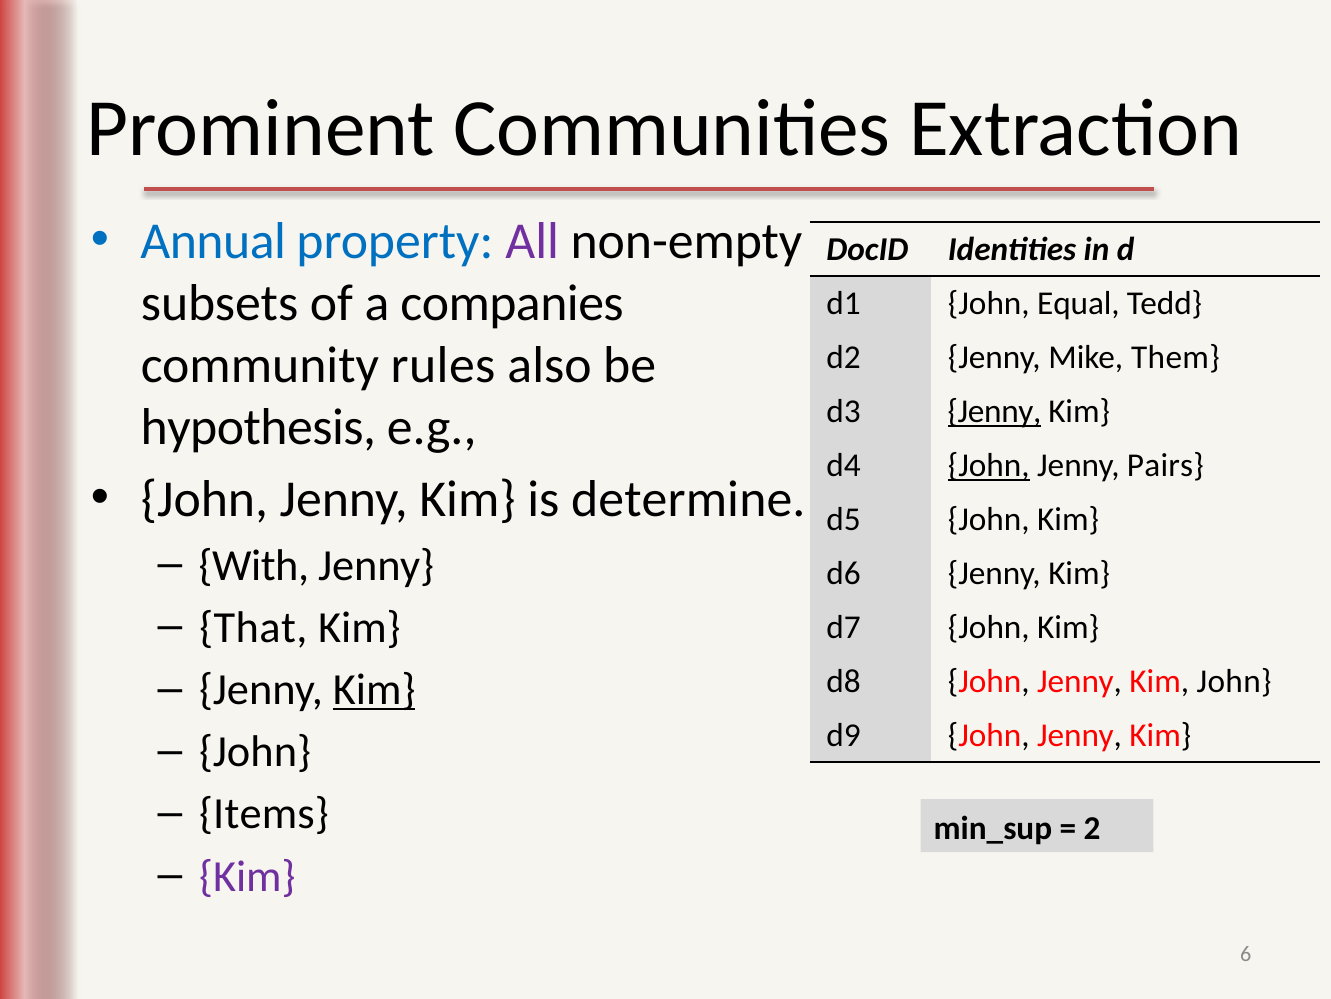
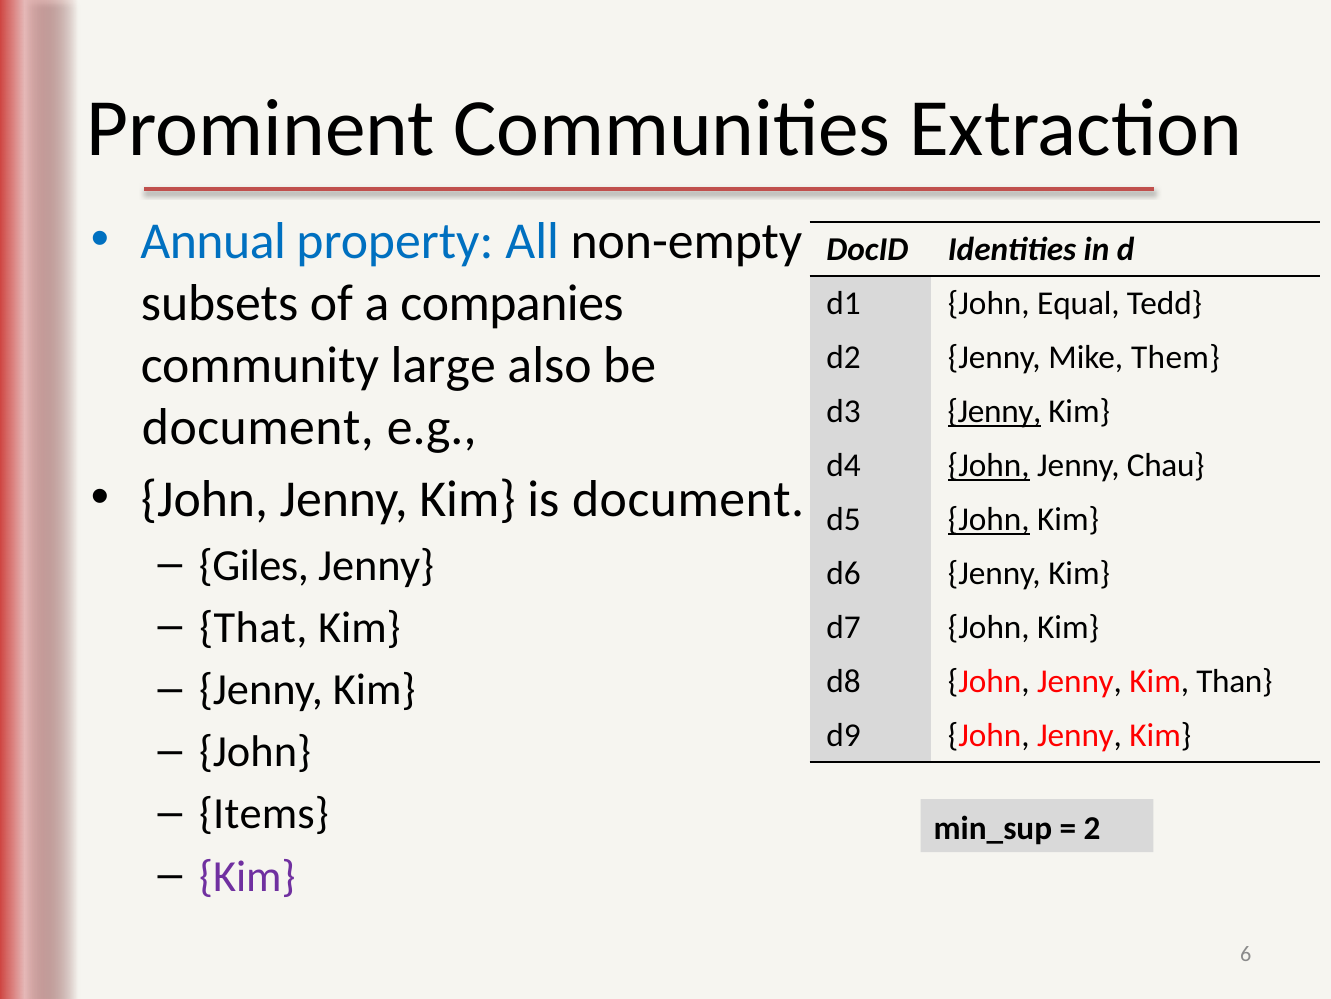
All colour: purple -> blue (532, 241)
rules: rules -> large (443, 365)
hypothesis: hypothesis -> document (258, 427)
Pairs: Pairs -> Chau (1166, 465)
is determine: determine -> document (688, 499)
John underline: none -> present (989, 519)
With: With -> Giles (254, 565)
Kim underline: present -> none (374, 689)
Kim John: John -> Than (1234, 681)
